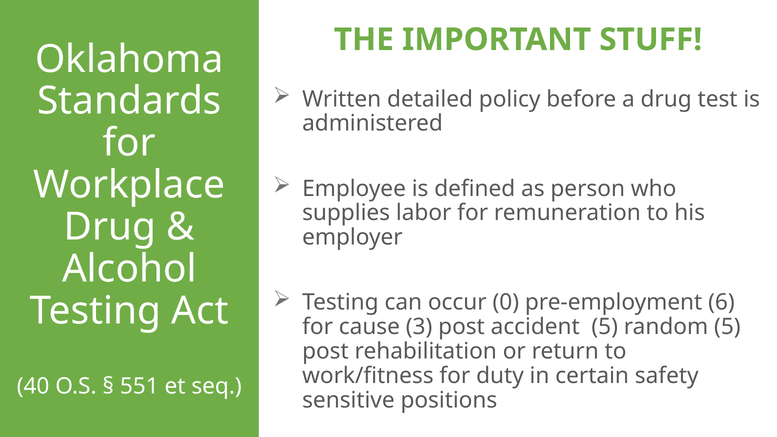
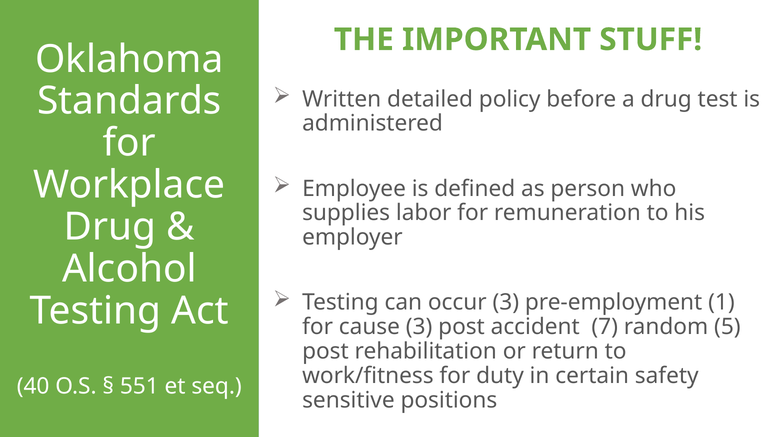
occur 0: 0 -> 3 (506, 302)
6: 6 -> 1 (721, 302)
accident 5: 5 -> 7 (605, 327)
